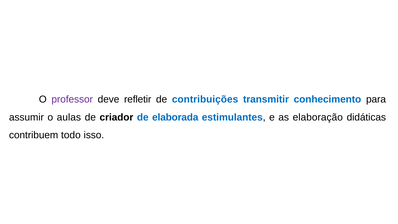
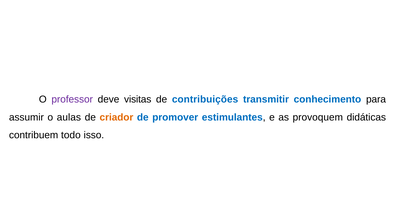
refletir: refletir -> visitas (138, 99)
criador colour: black -> orange (116, 117)
elaborada: elaborada -> promover (175, 117)
elaboração: elaboração -> provoquem (318, 117)
